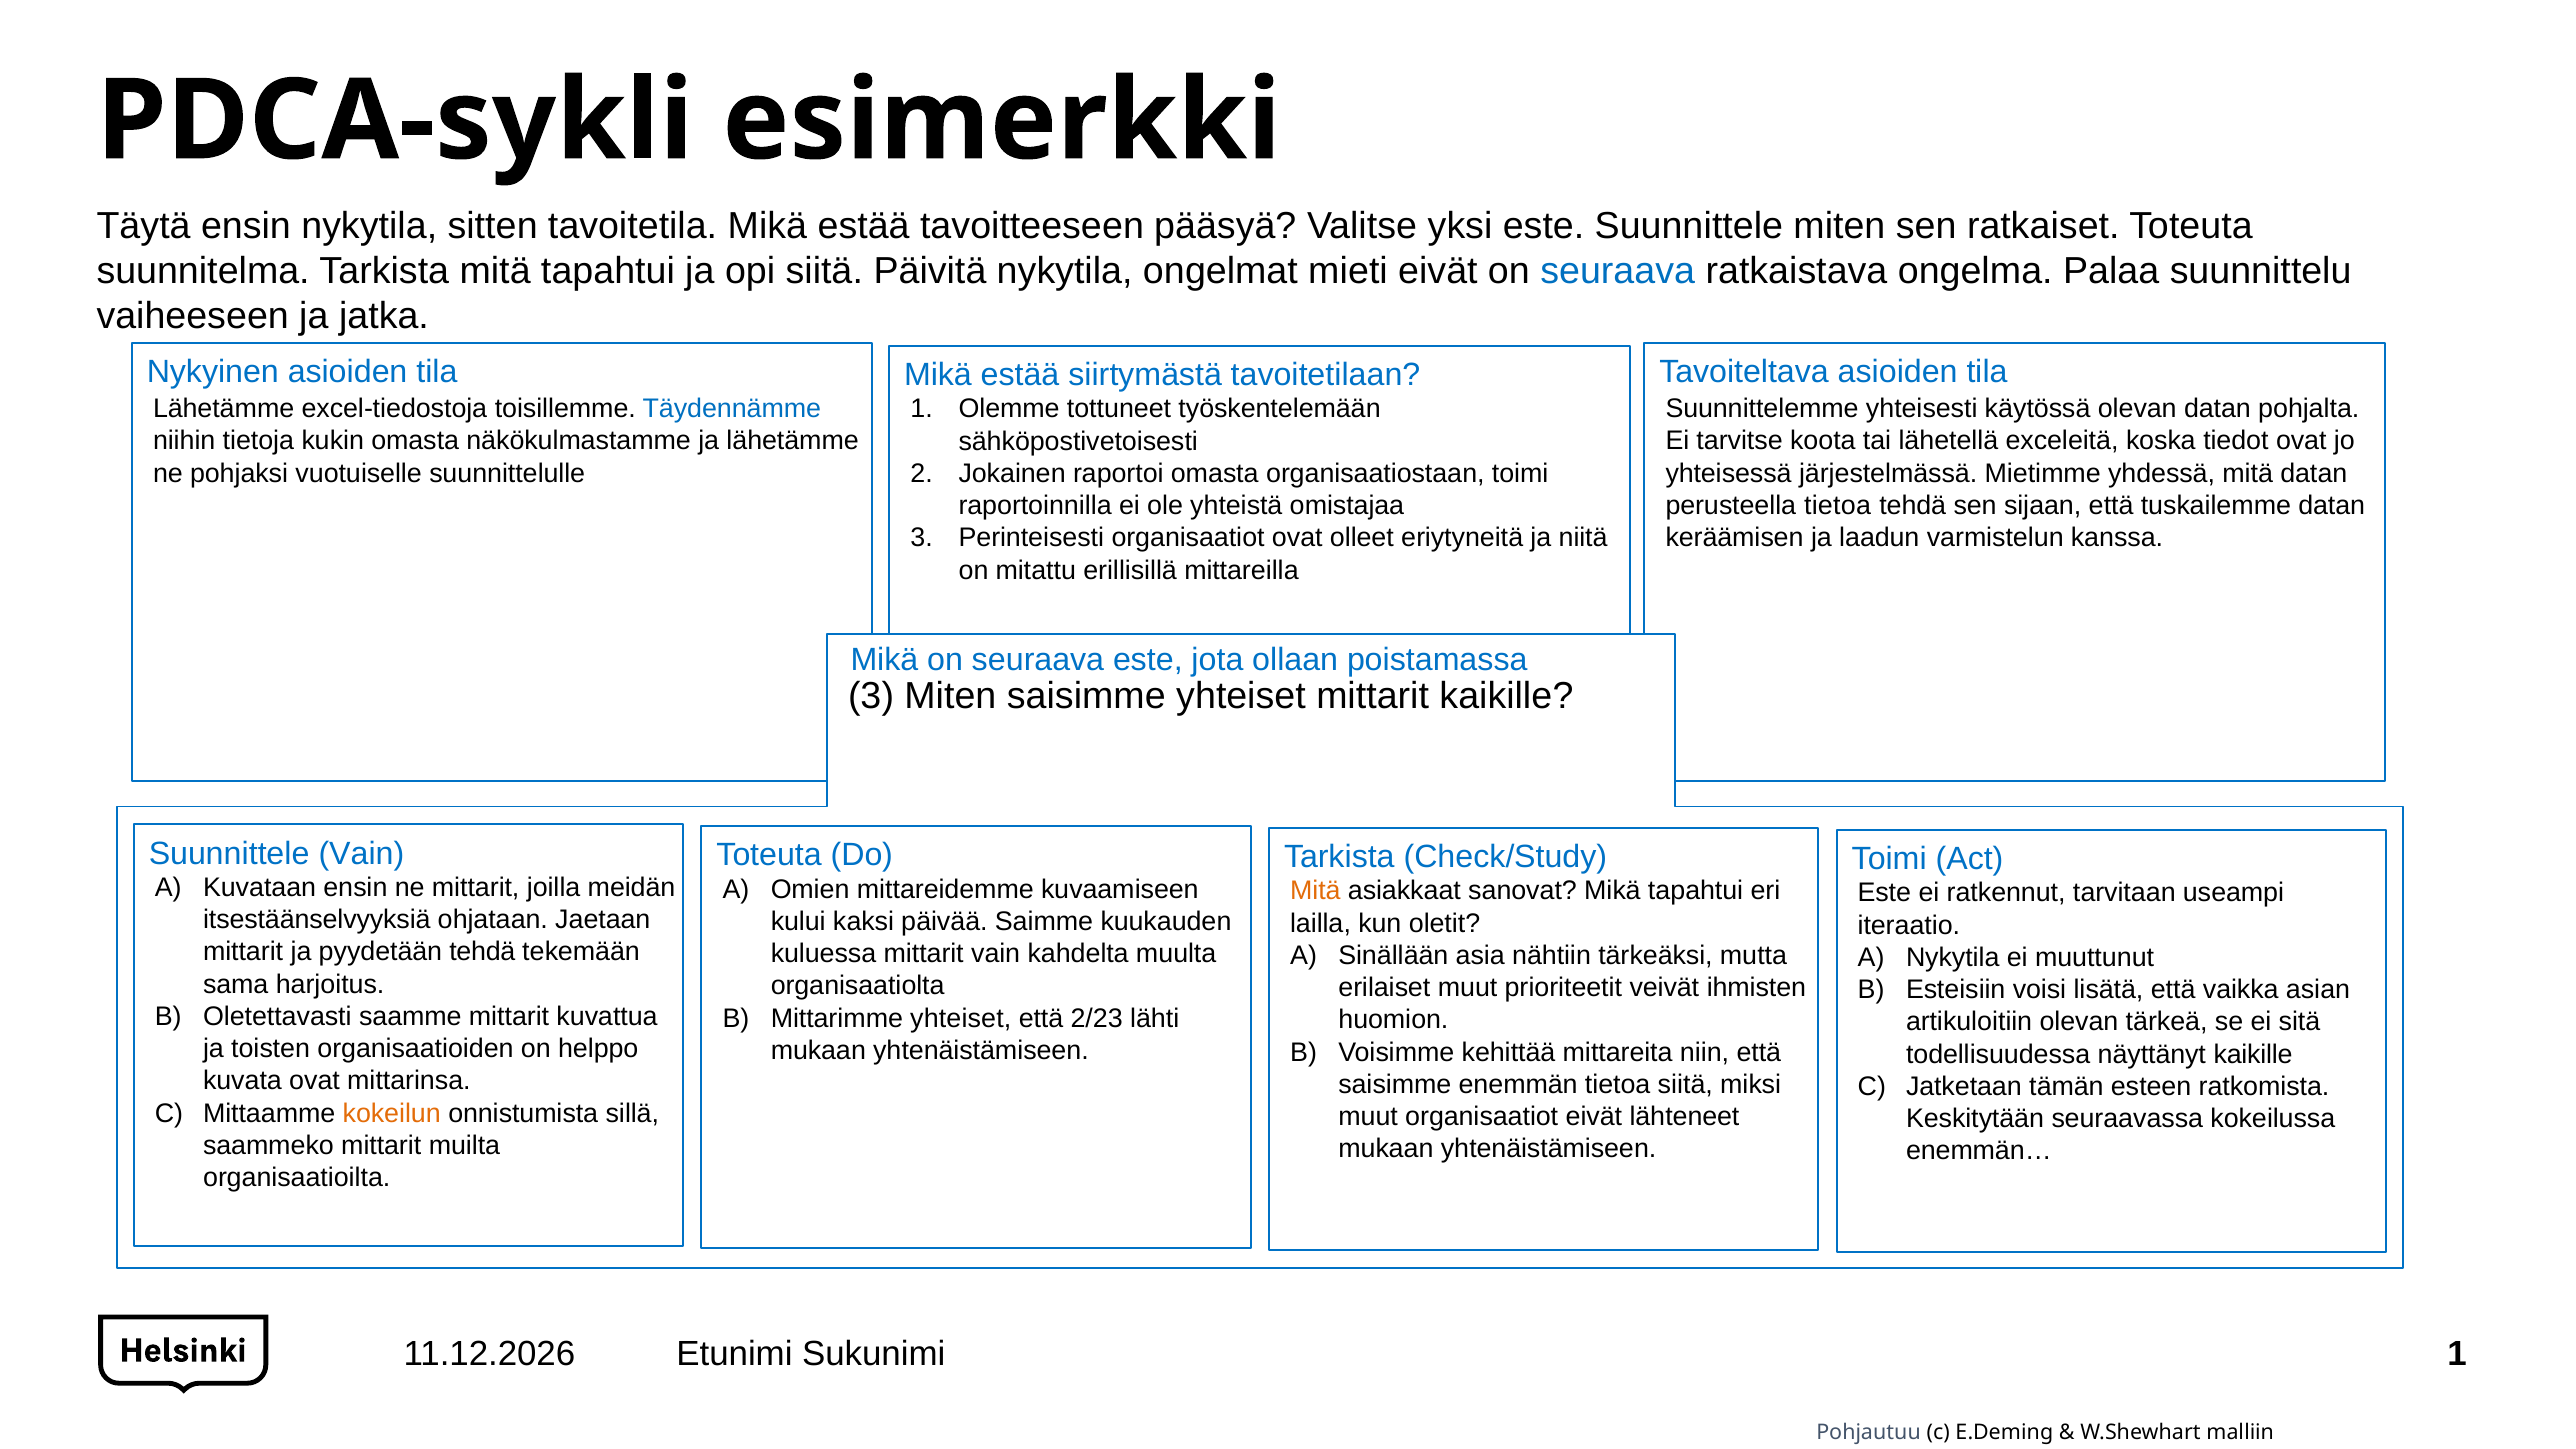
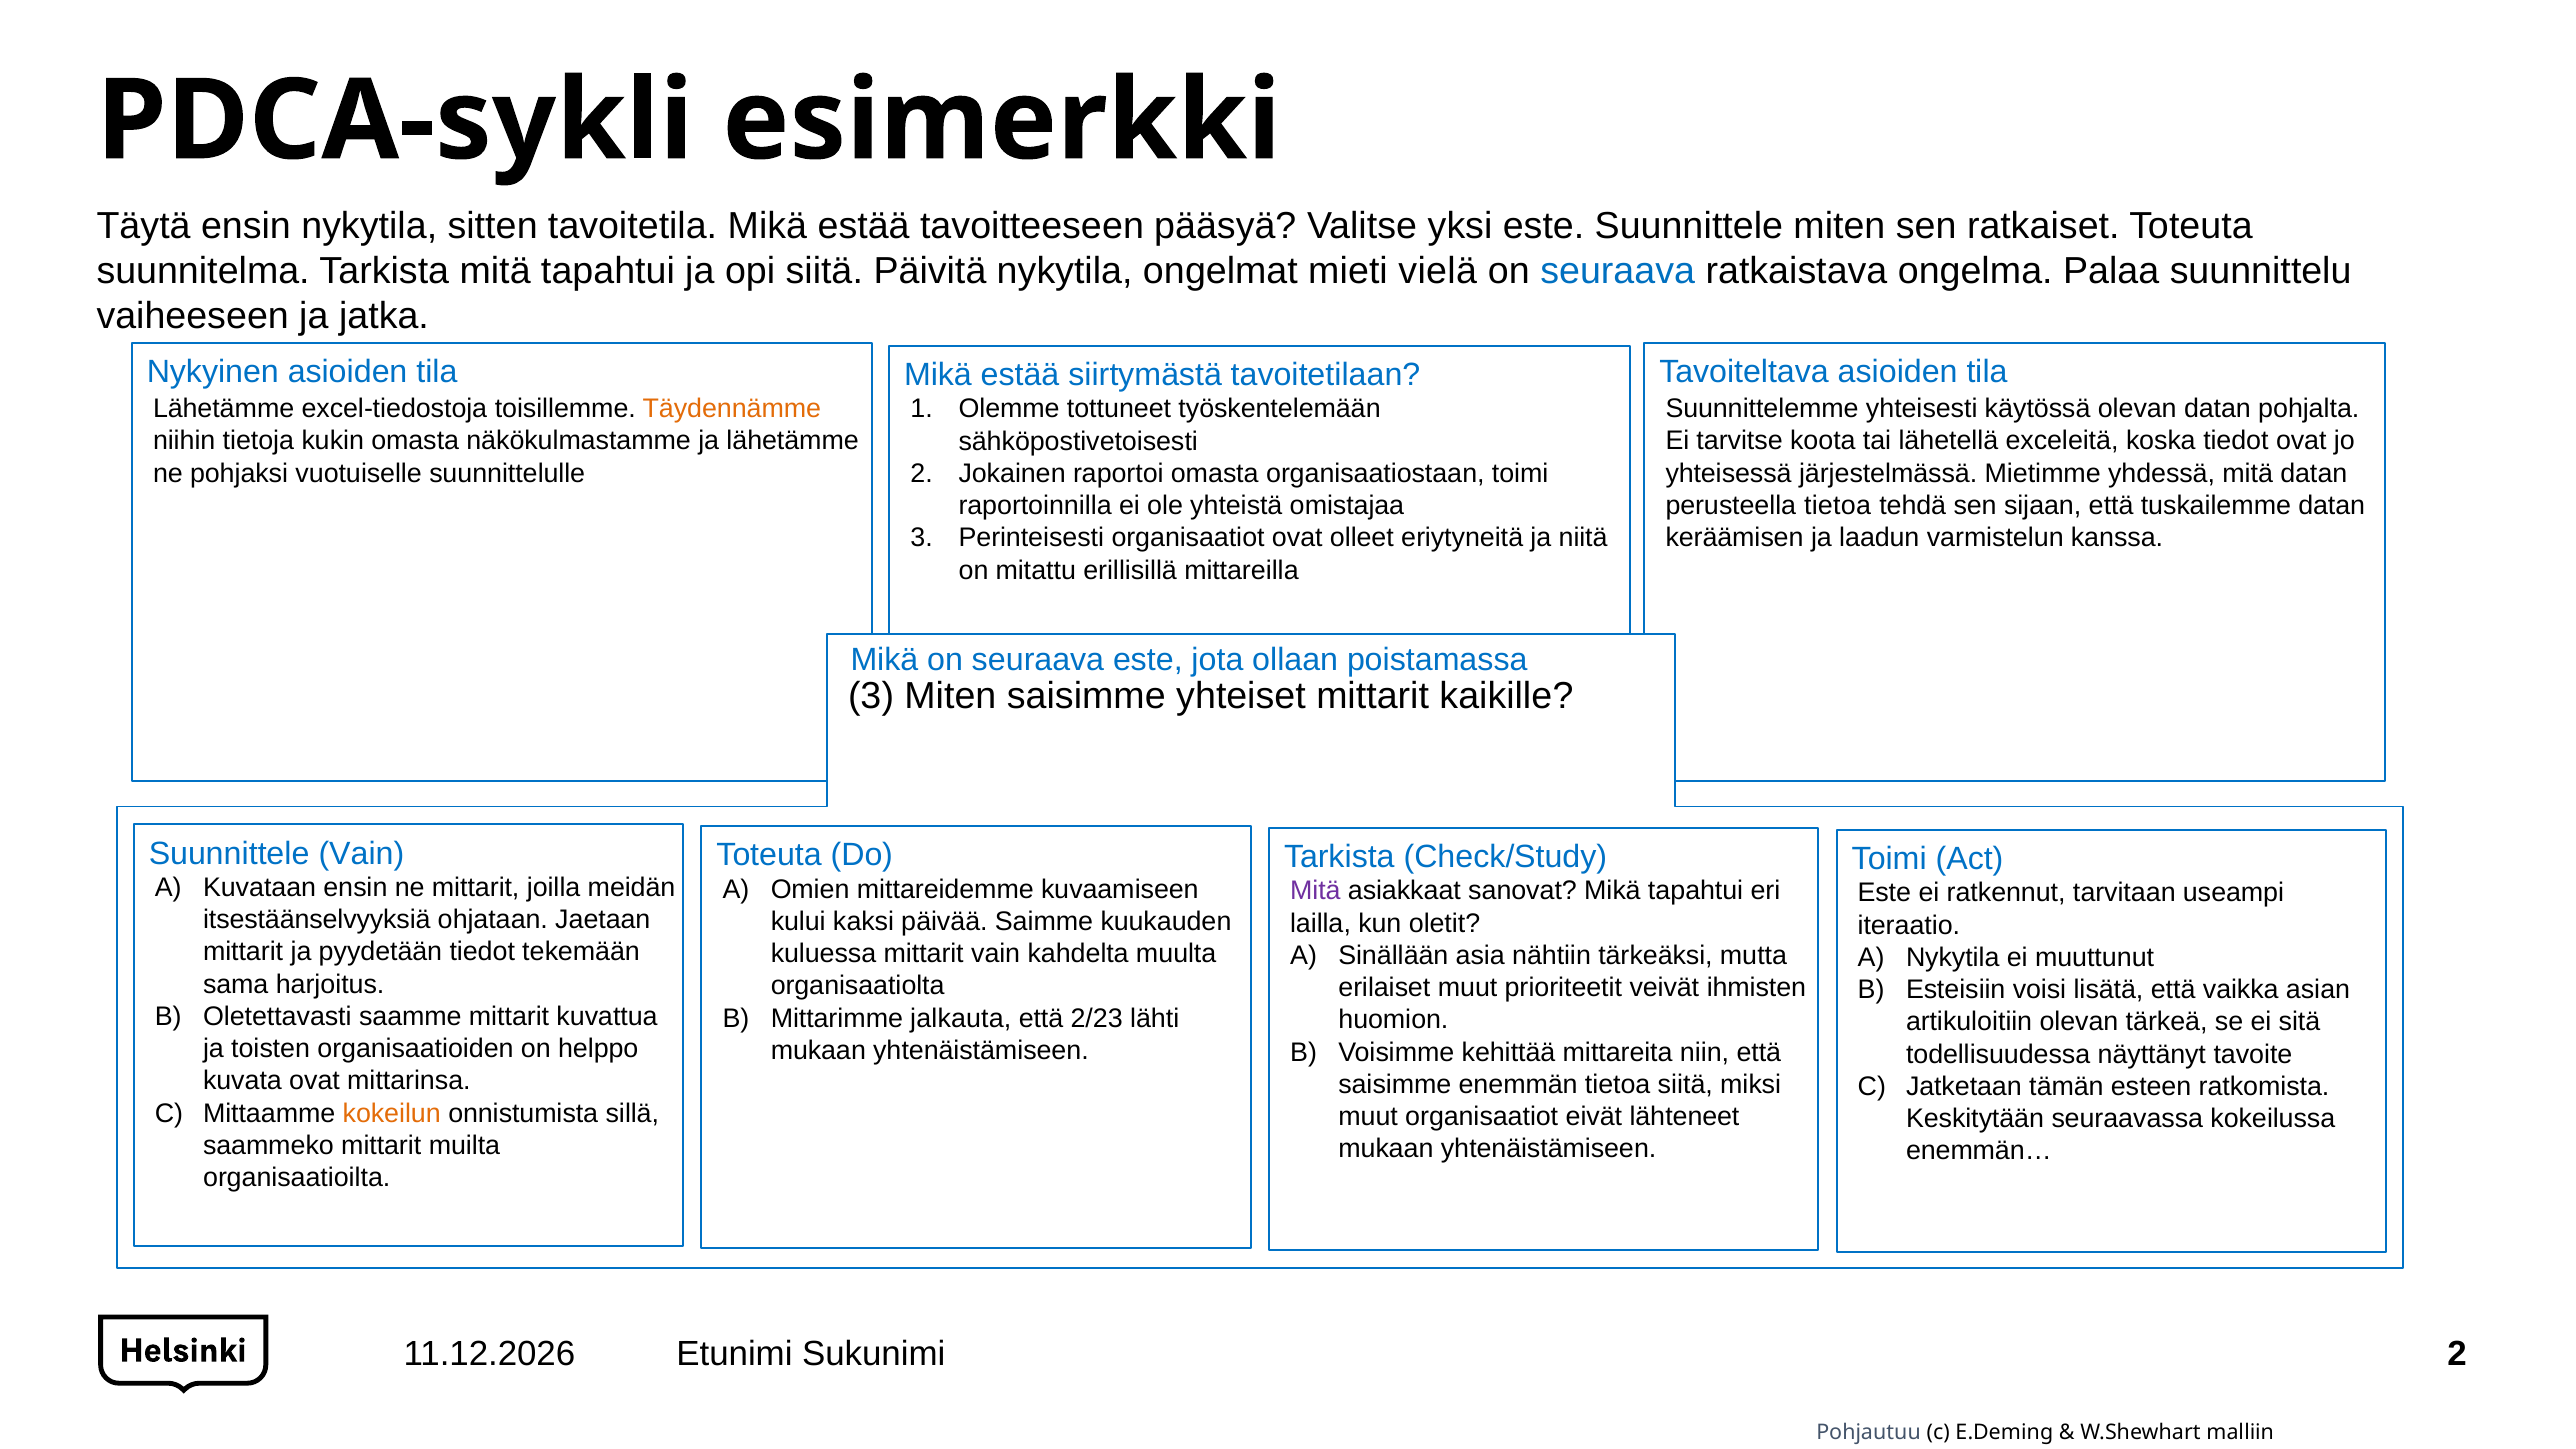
mieti eivät: eivät -> vielä (1438, 271)
Täydennämme colour: blue -> orange (732, 409)
Mitä colour: orange -> purple (1315, 891)
pyydetään tehdä: tehdä -> tiedot (482, 952)
Mittarimme yhteiset: yhteiset -> jalkauta (961, 1018)
näyttänyt kaikille: kaikille -> tavoite (2253, 1054)
Sukunimi 1: 1 -> 2 (2457, 1354)
